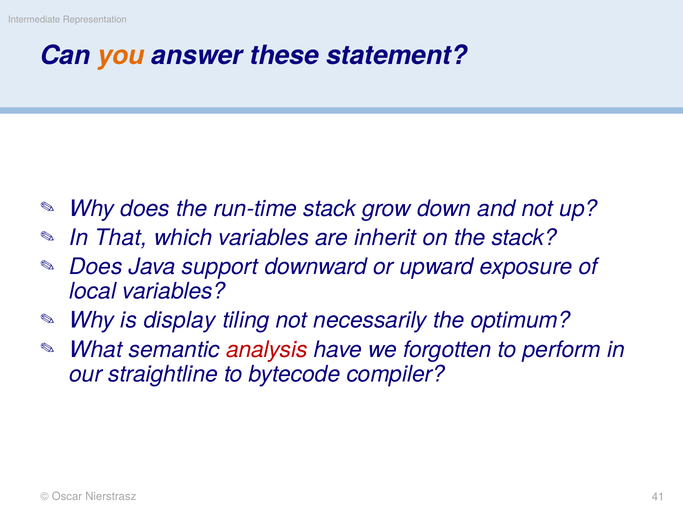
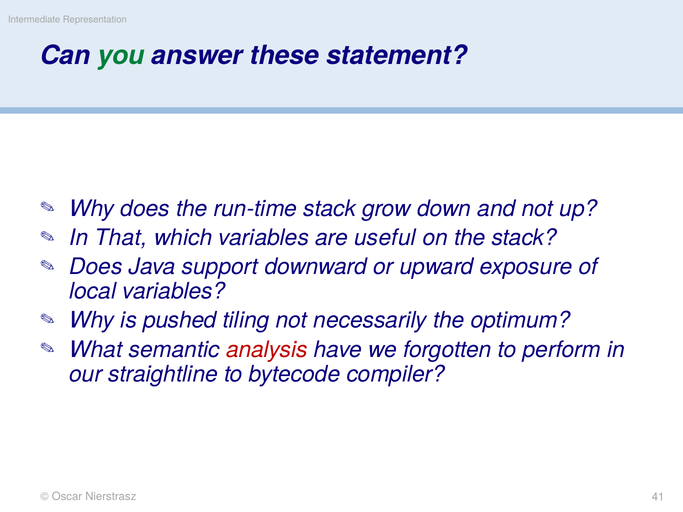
you colour: orange -> green (121, 56)
inherit: inherit -> useful (385, 238)
display: display -> pushed (180, 321)
